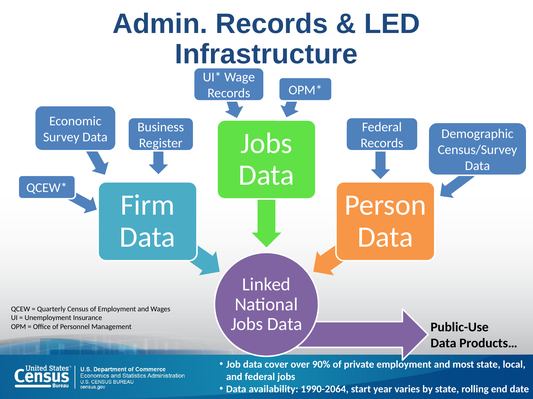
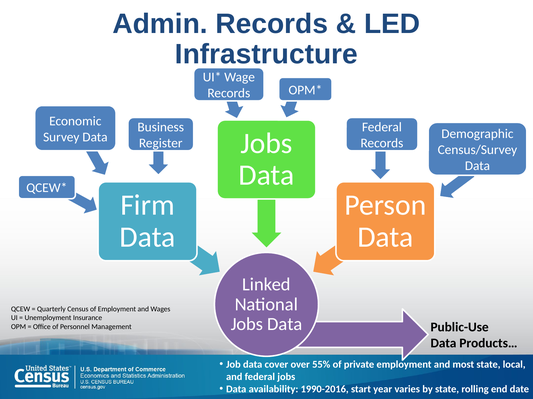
90%: 90% -> 55% (321, 365)
1990-2064: 1990-2064 -> 1990-2016 (325, 390)
